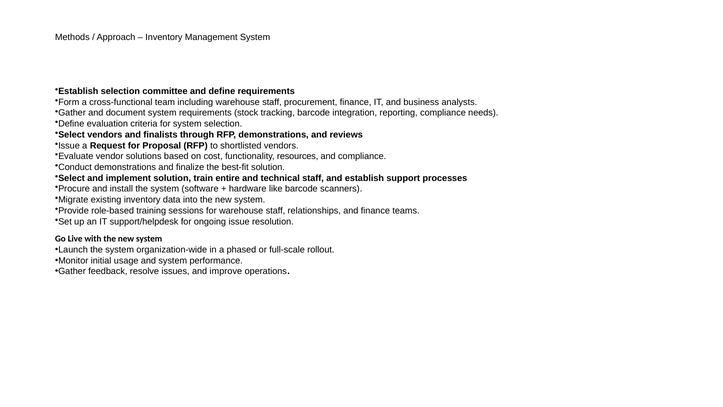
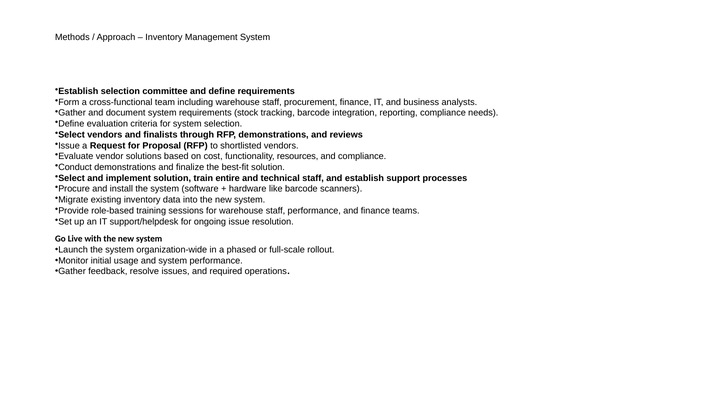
staff relationships: relationships -> performance (314, 211)
improve: improve -> required (226, 271)
